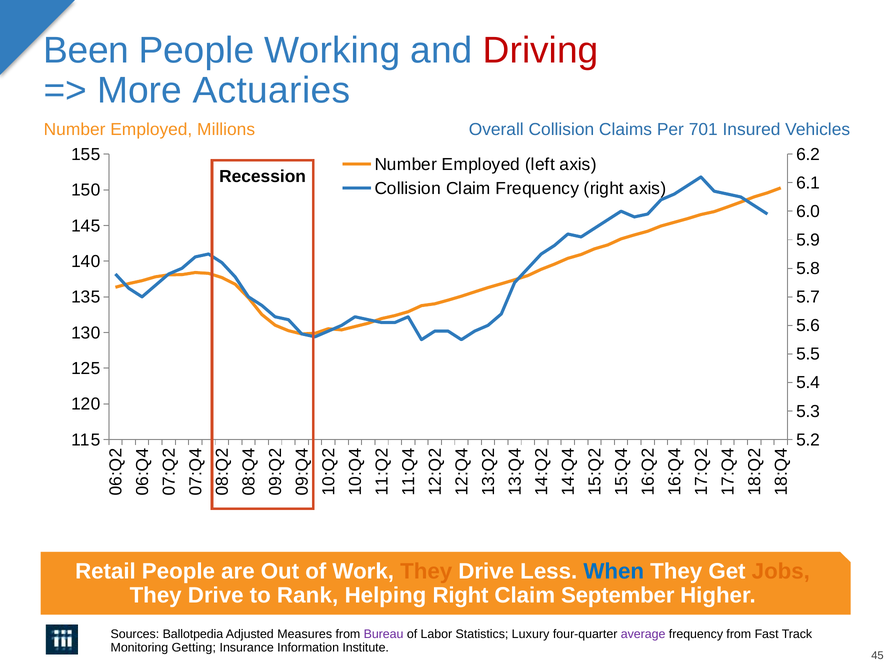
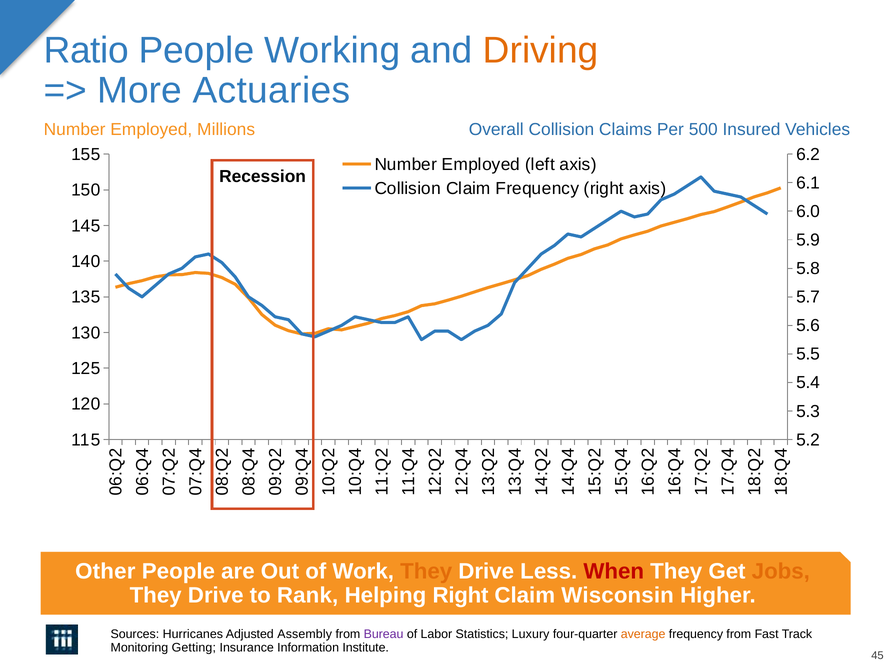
Been: Been -> Ratio (86, 50)
Driving colour: red -> orange (541, 50)
701: 701 -> 500 (703, 130)
Retail: Retail -> Other (105, 571)
When colour: blue -> red (614, 571)
September: September -> Wisconsin (618, 596)
Ballotpedia: Ballotpedia -> Hurricanes (193, 634)
Measures: Measures -> Assembly (305, 634)
average colour: purple -> orange (643, 634)
